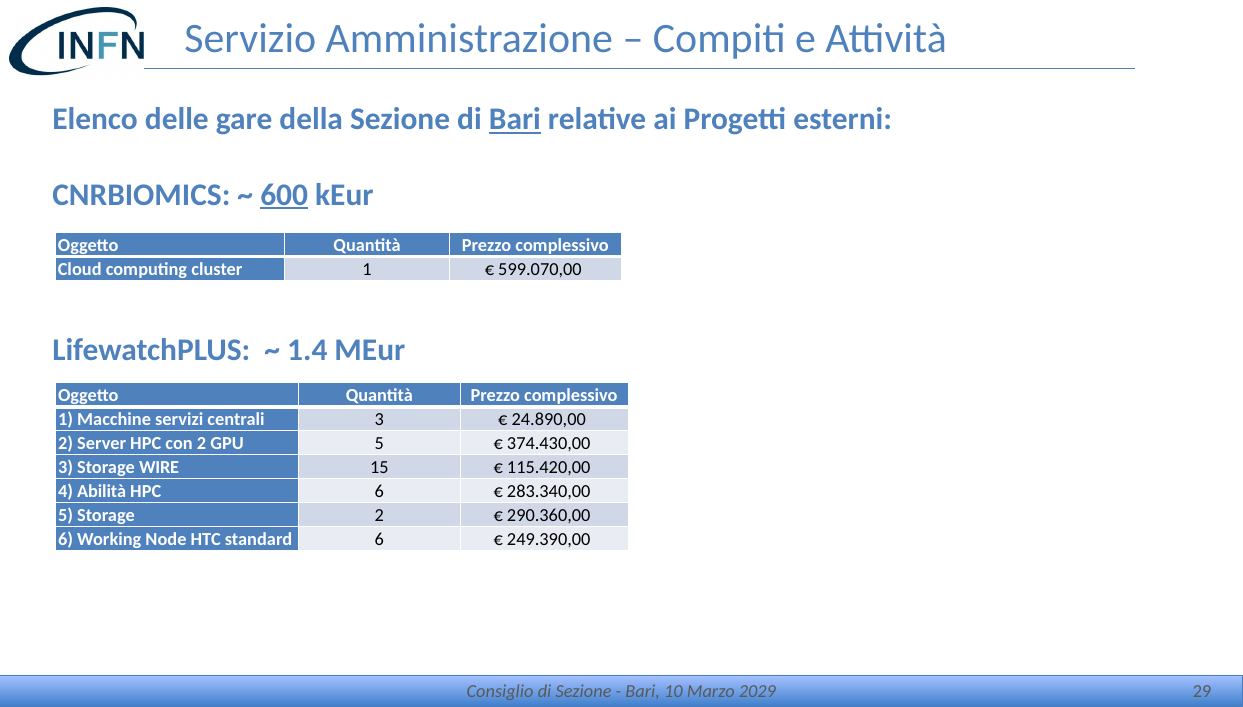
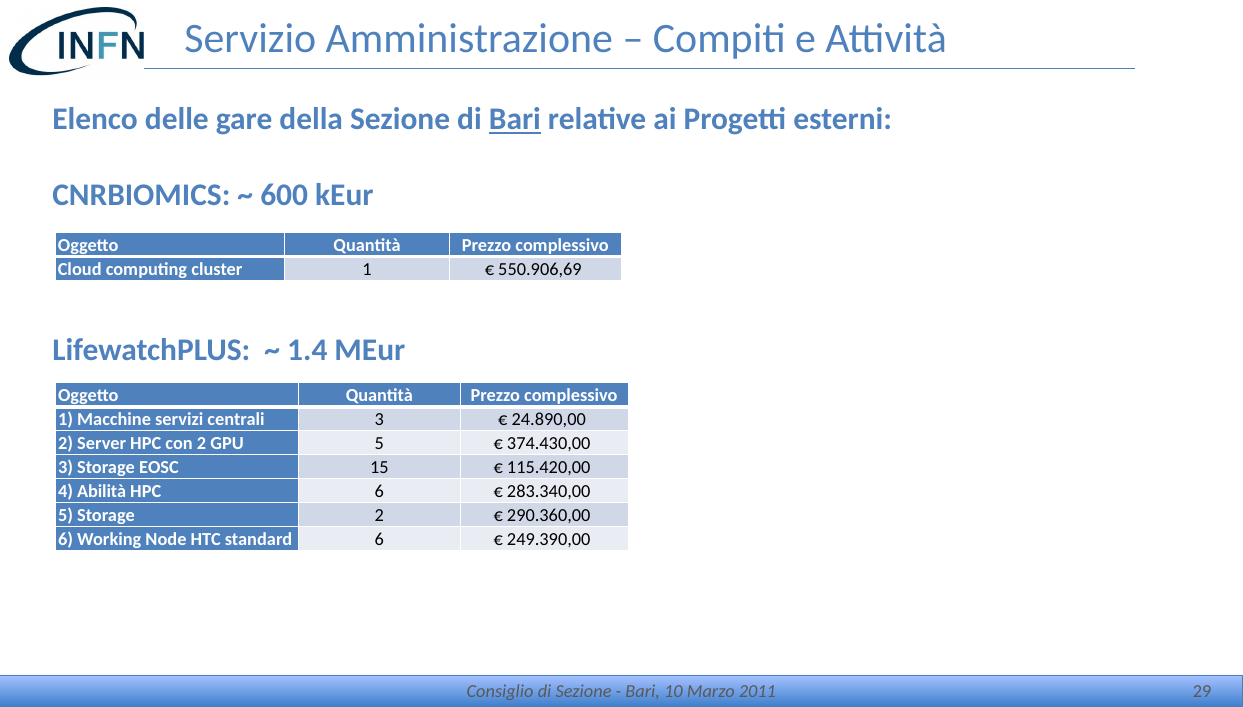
600 underline: present -> none (284, 195)
599.070,00: 599.070,00 -> 550.906,69 (540, 269)
WIRE: WIRE -> EOSC (159, 467)
2029: 2029 -> 2011 (757, 692)
